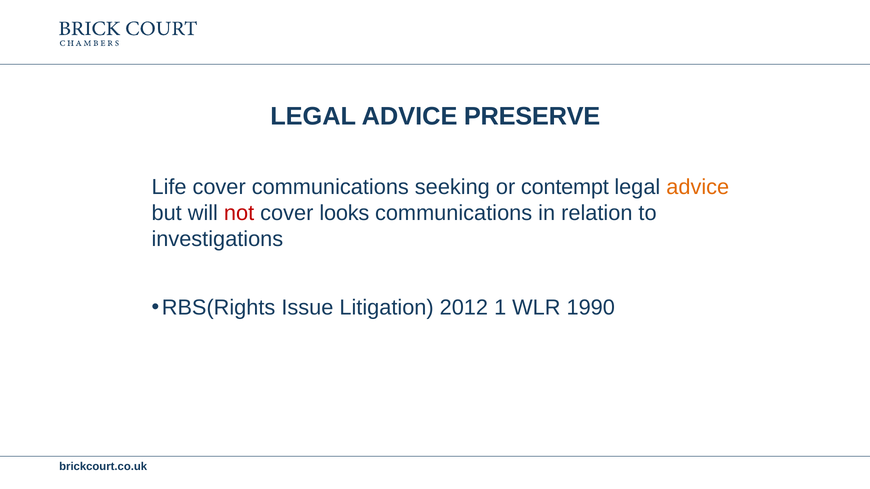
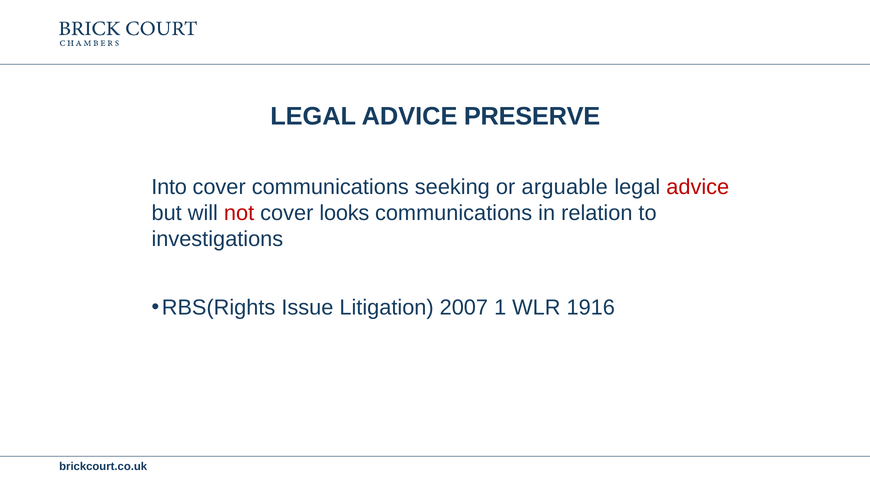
Life: Life -> Into (169, 187)
contempt: contempt -> arguable (565, 187)
advice colour: orange -> red (698, 187)
2012: 2012 -> 2007 (464, 308)
1990: 1990 -> 1916 (591, 308)
